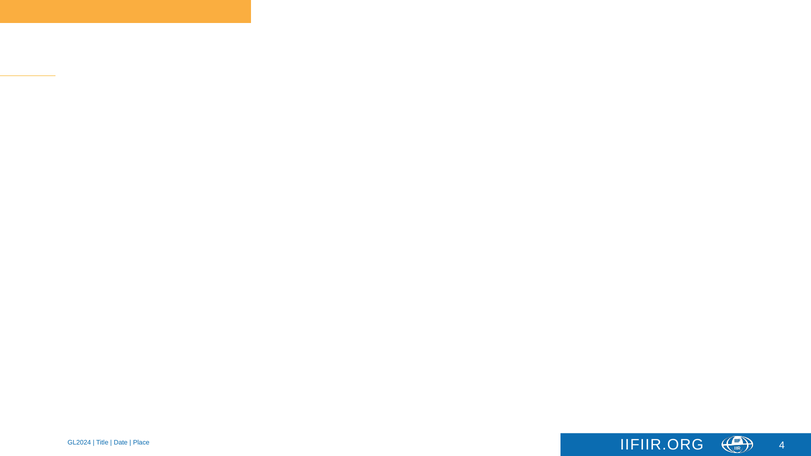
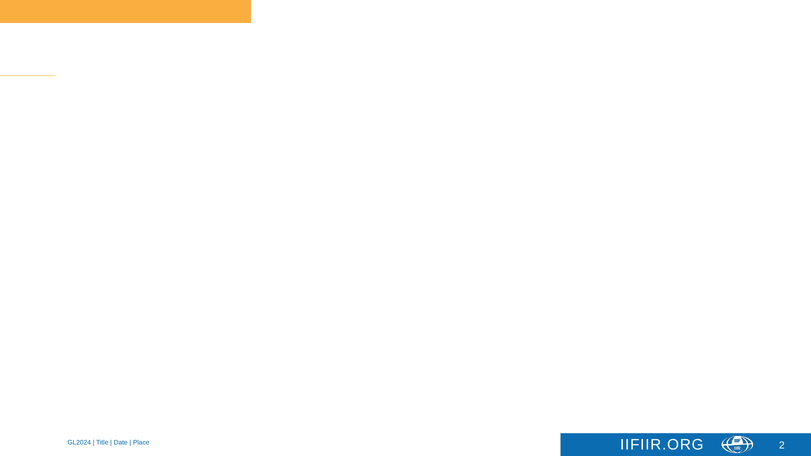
4: 4 -> 2 (782, 446)
